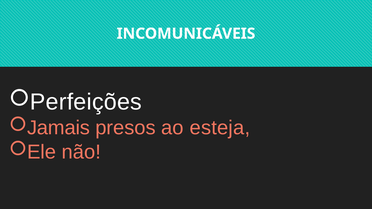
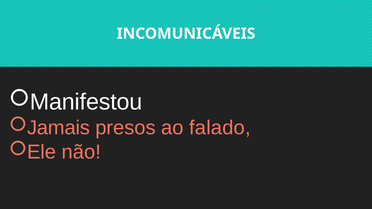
Perfeições: Perfeições -> Manifestou (86, 102)
esteja: esteja -> falado (220, 128)
